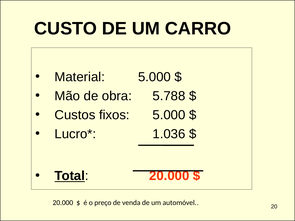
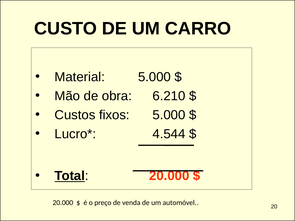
5.788: 5.788 -> 6.210 (169, 96)
1.036: 1.036 -> 4.544 (169, 134)
